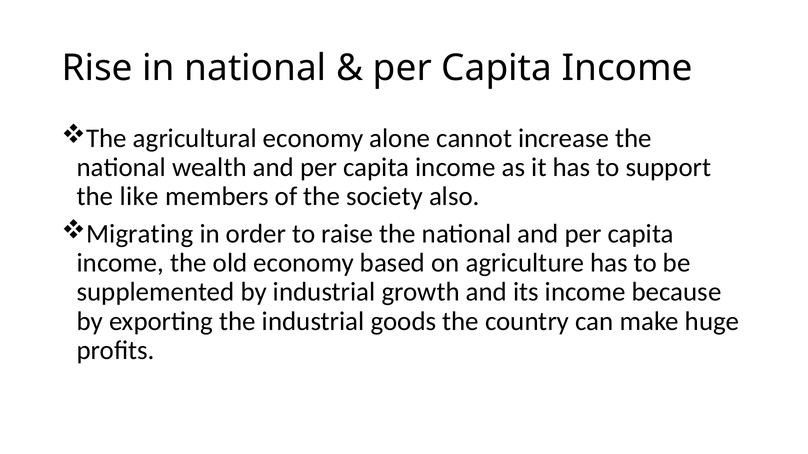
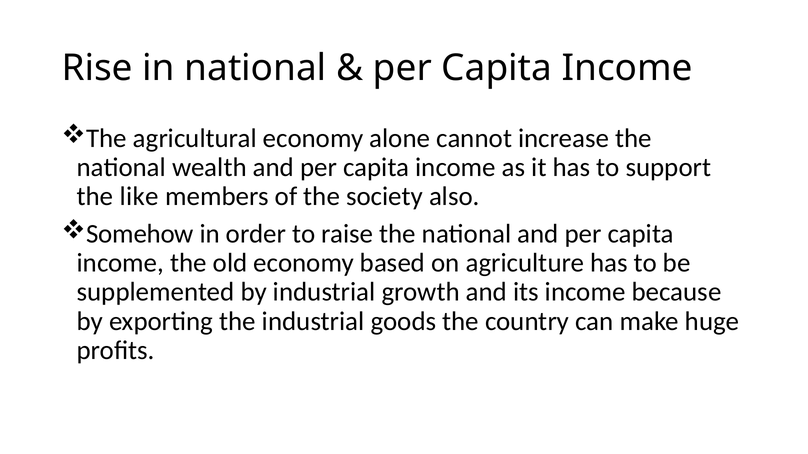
Migrating: Migrating -> Somehow (140, 234)
